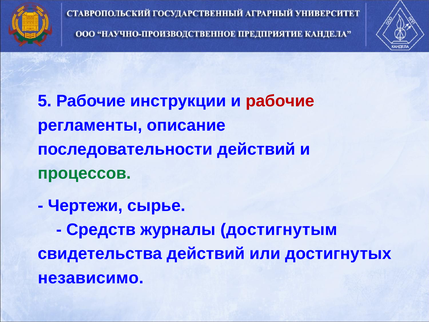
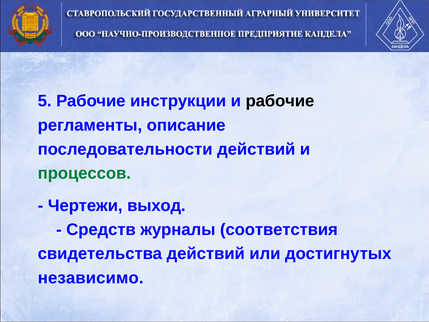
рабочие colour: red -> black (280, 101)
сырье: сырье -> выход (156, 206)
достигнутым: достигнутым -> соответствия (279, 230)
